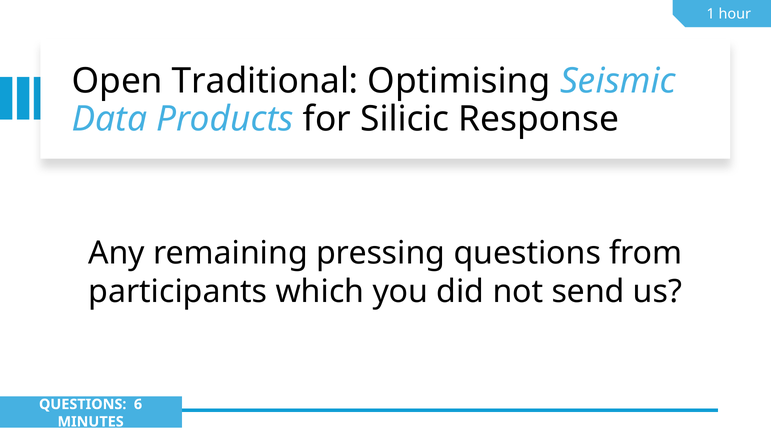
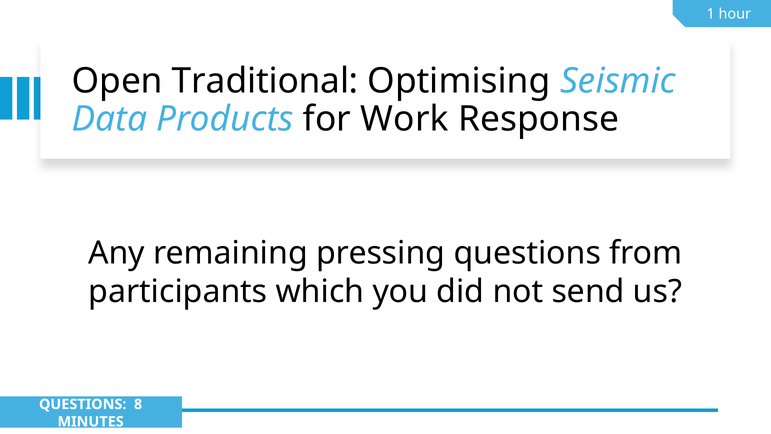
Silicic: Silicic -> Work (405, 119)
6: 6 -> 8 (138, 404)
